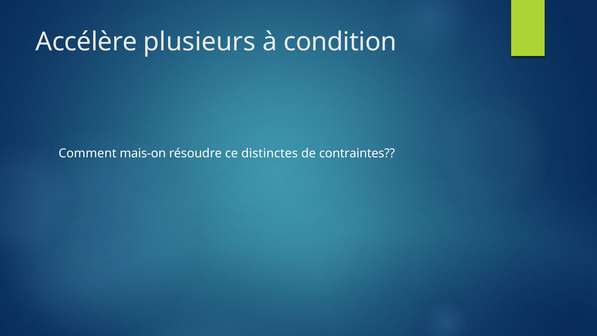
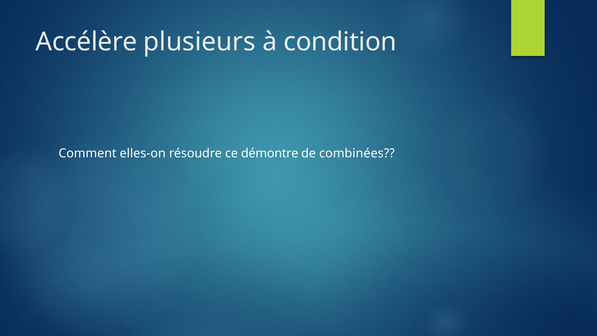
mais-on: mais-on -> elles-on (143, 153)
distinctes: distinctes -> démontre (270, 153)
contraintes: contraintes -> combinées (357, 153)
